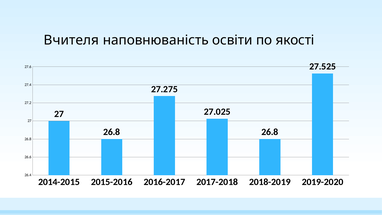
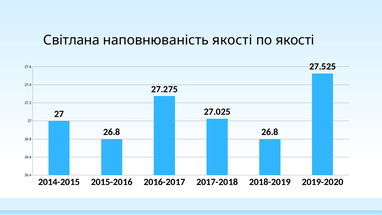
Вчителя: Вчителя -> Світлана (71, 40)
наповнюваність освіти: освіти -> якості (232, 40)
